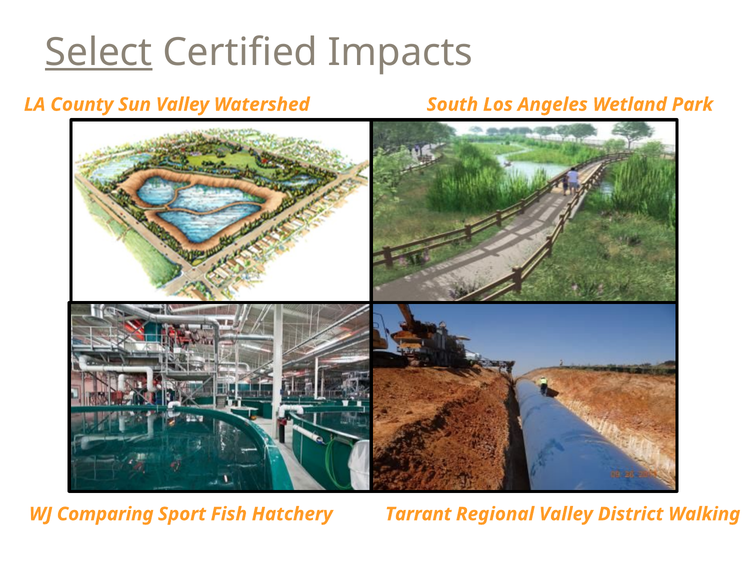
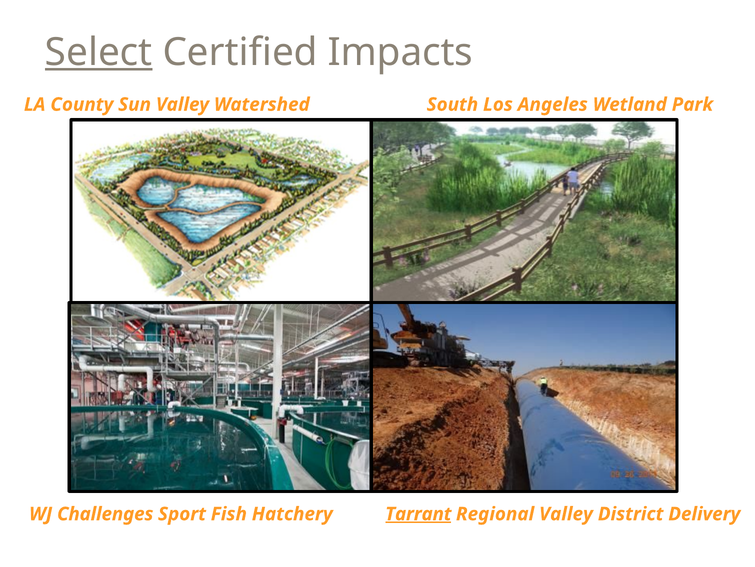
Comparing: Comparing -> Challenges (105, 513)
Tarrant underline: none -> present (418, 513)
Walking: Walking -> Delivery (704, 513)
